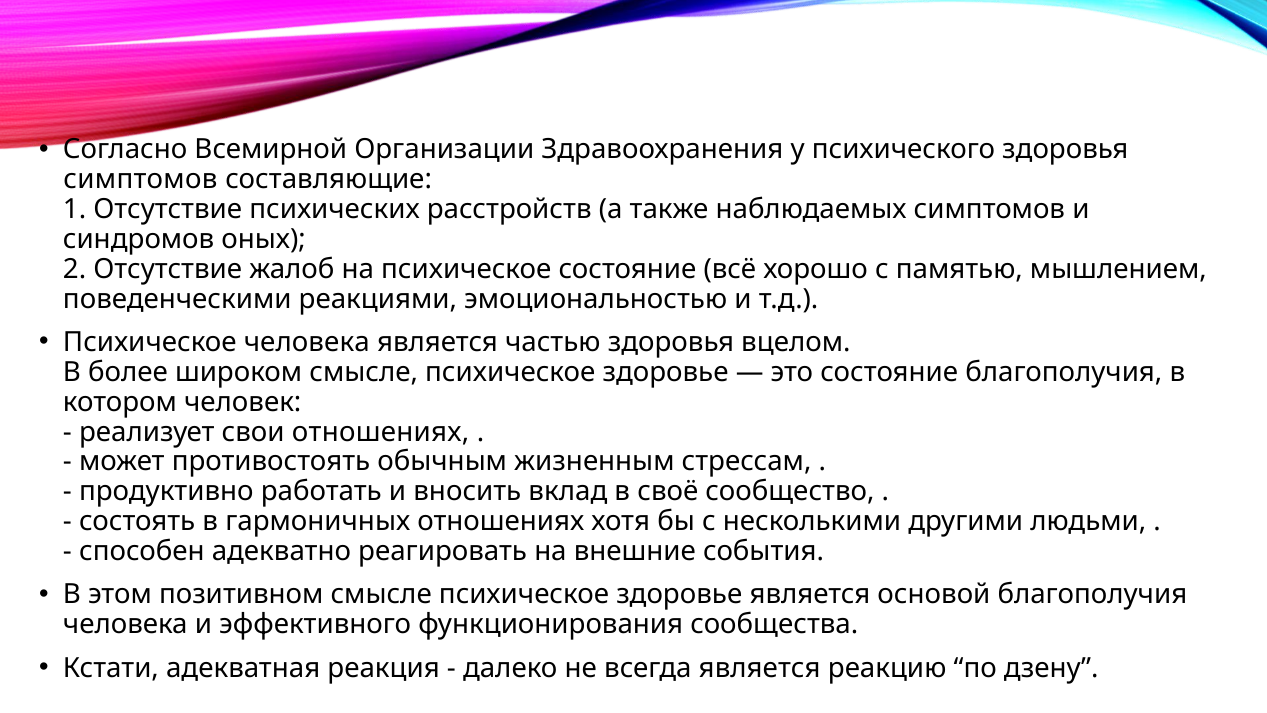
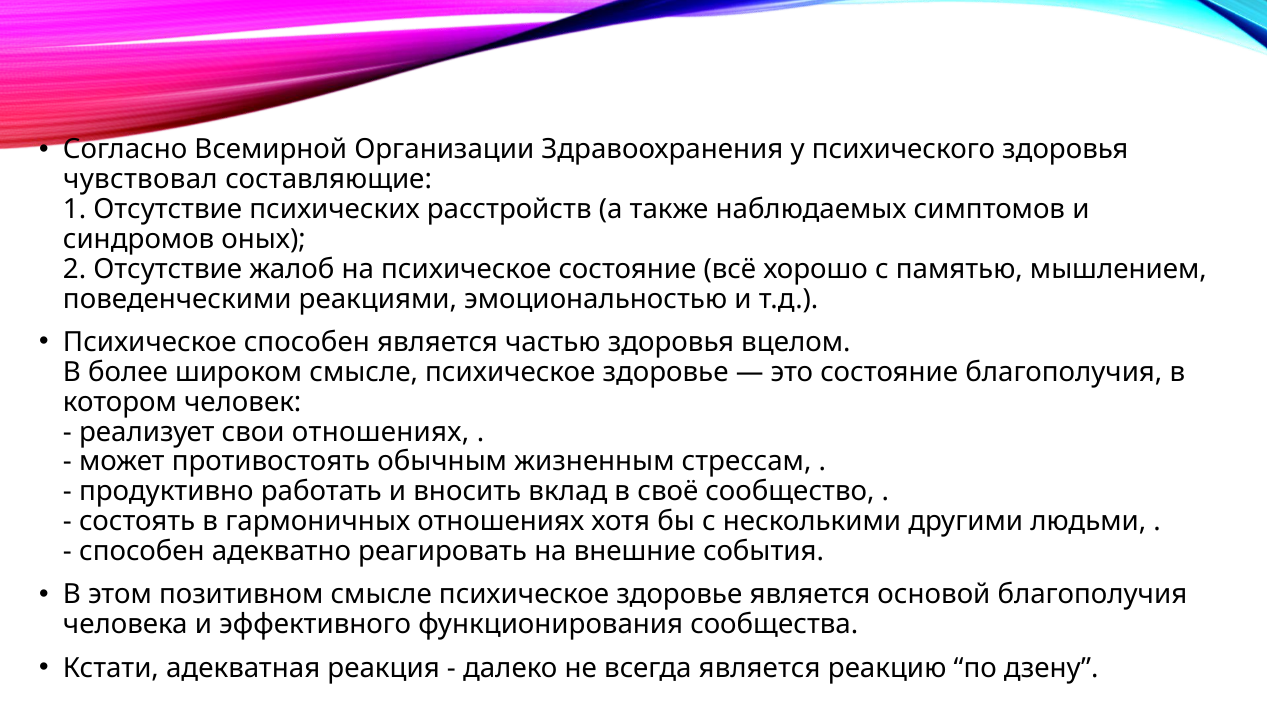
симптомов: симптомов -> чувствовал (140, 179)
Психическое человека: человека -> способен (307, 342)
